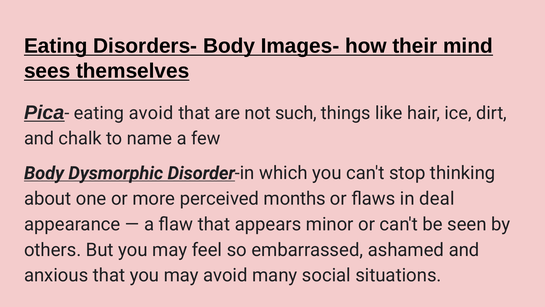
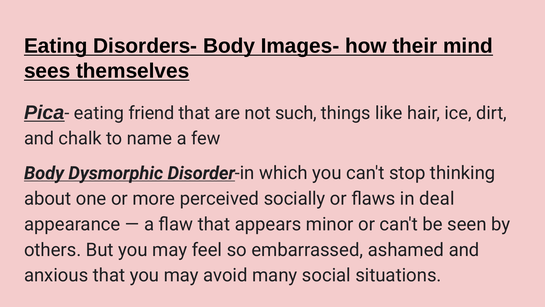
eating avoid: avoid -> friend (151, 113)
months: months -> socially (295, 198)
